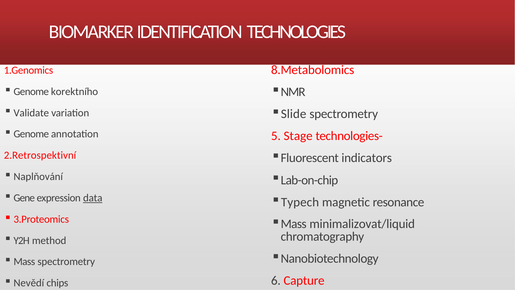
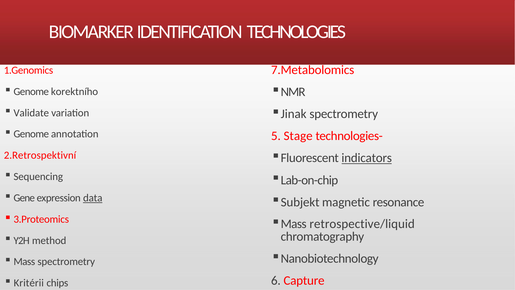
8.Metabolomics: 8.Metabolomics -> 7.Metabolomics (313, 70)
Slide: Slide -> Jinak (294, 114)
indicators underline: none -> present (367, 158)
Naplňování: Naplňování -> Sequencing (38, 176)
Typech: Typech -> Subjekt (300, 202)
minimalizovat/liquid: minimalizovat/liquid -> retrospective/liquid (362, 224)
Nevědí: Nevědí -> Kritérii (29, 283)
